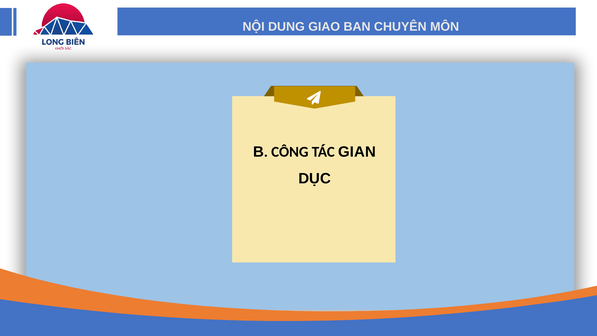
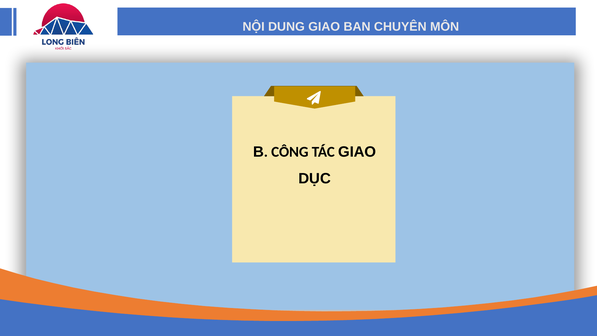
TÁC GIAN: GIAN -> GIAO (357, 152)
